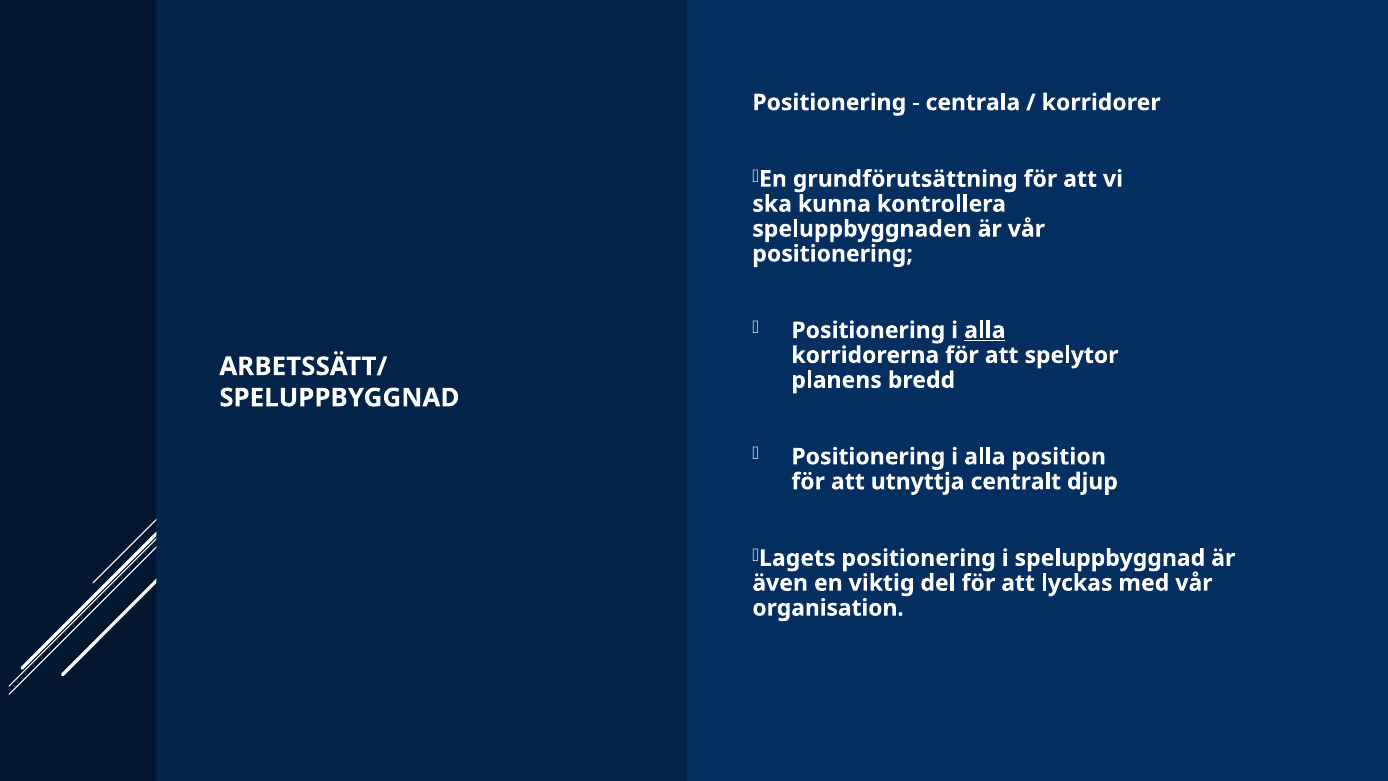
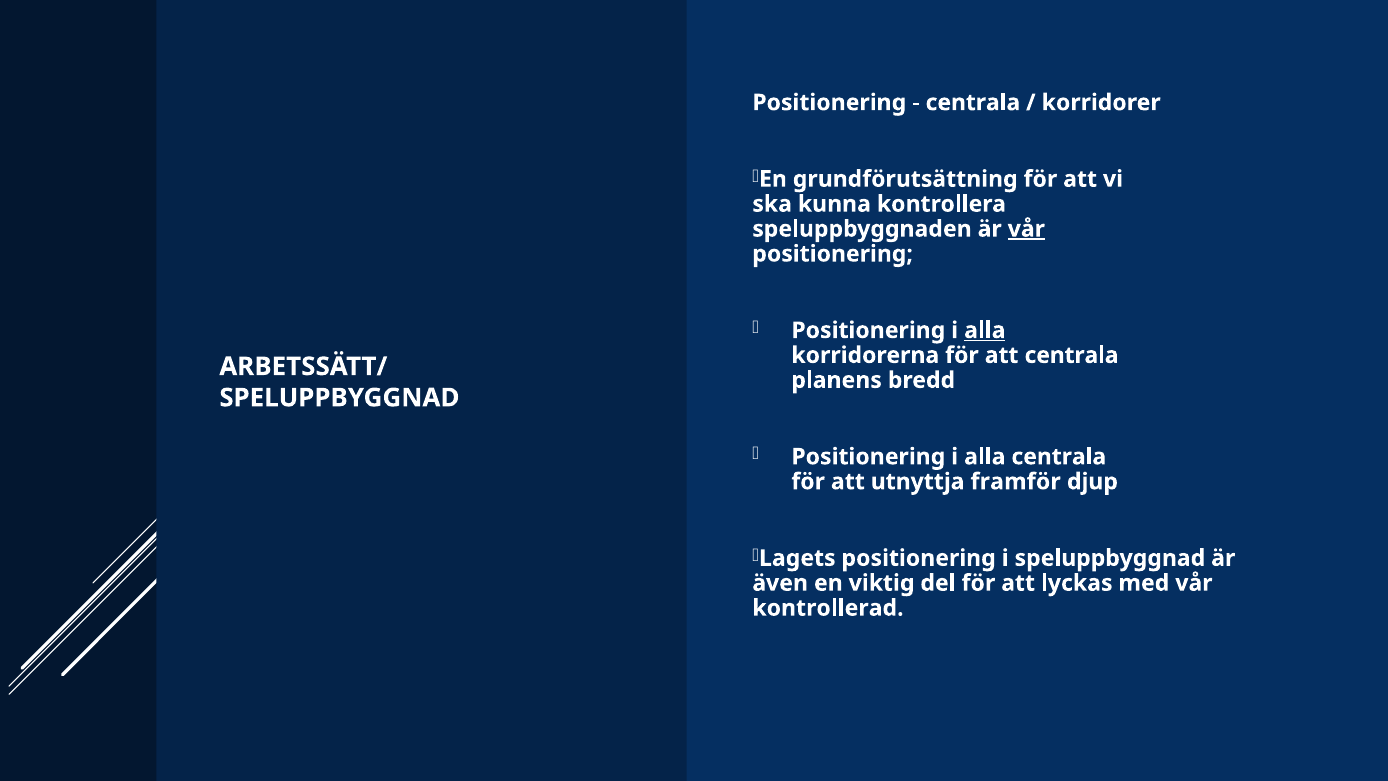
vår underline: none -> present (1026, 229)
att spelytor: spelytor -> centrala (1072, 355)
alla position: position -> centrala (1059, 457)
centralt: centralt -> framför (1016, 482)
organisation: organisation -> kontrollerad (828, 608)
